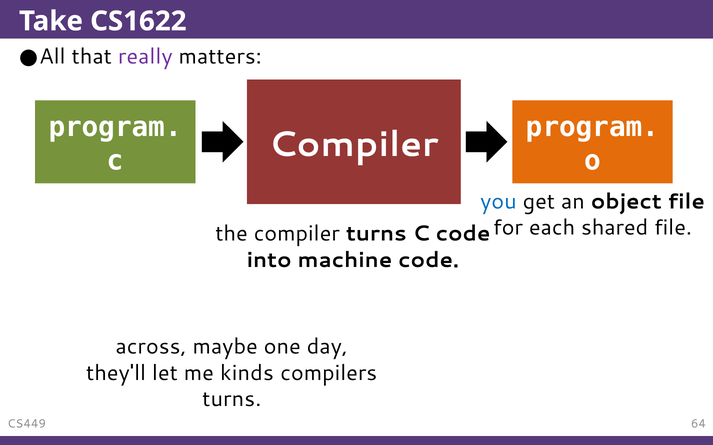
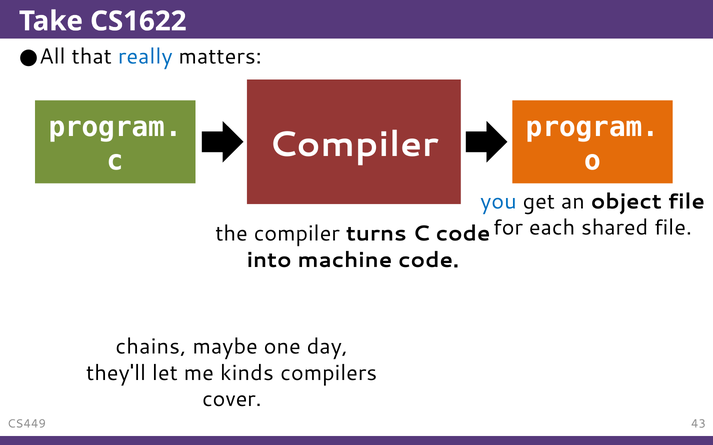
really colour: purple -> blue (145, 57)
across: across -> chains (151, 347)
turns: turns -> cover (232, 400)
64: 64 -> 43 (698, 424)
